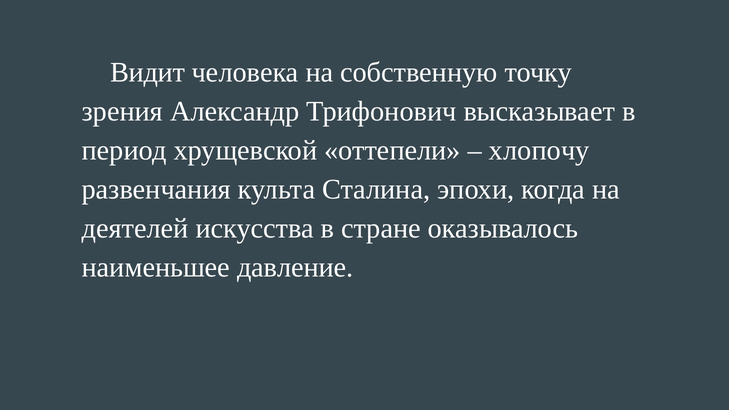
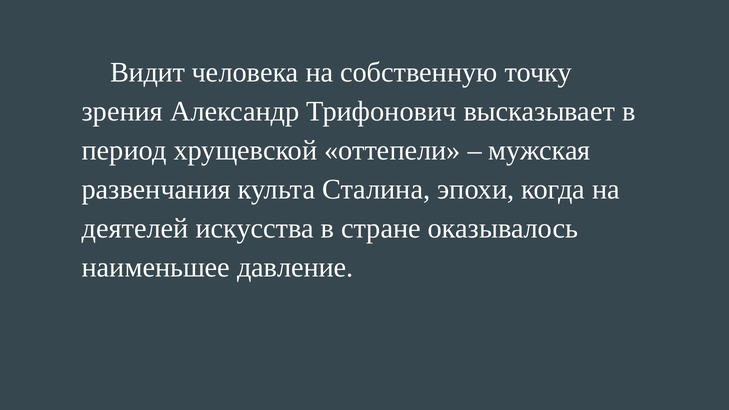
хлопочу: хлопочу -> мужская (539, 150)
